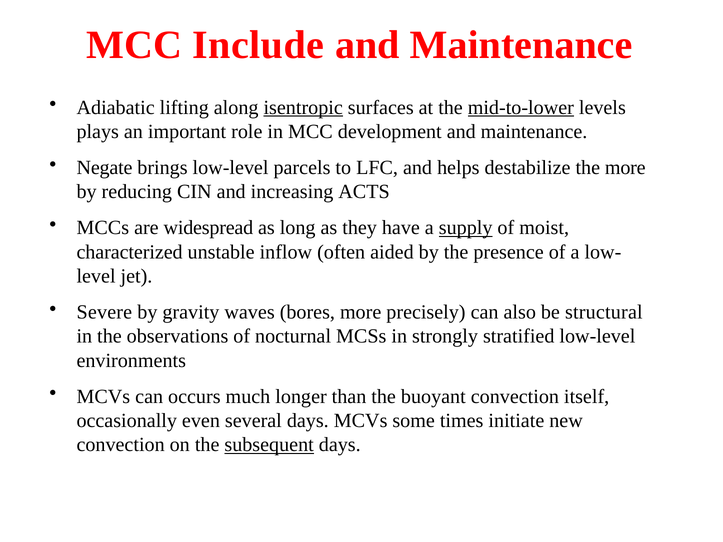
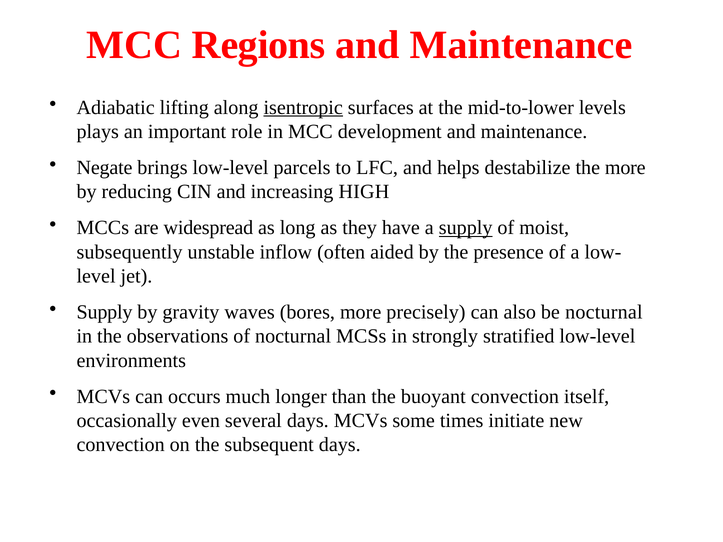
Include: Include -> Regions (259, 45)
mid-to-lower underline: present -> none (521, 107)
ACTS: ACTS -> HIGH (364, 192)
characterized: characterized -> subsequently (130, 252)
Severe: Severe -> Supply (105, 312)
be structural: structural -> nocturnal (604, 312)
subsequent underline: present -> none (269, 445)
